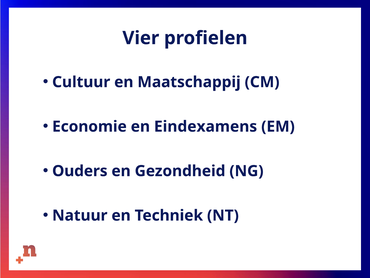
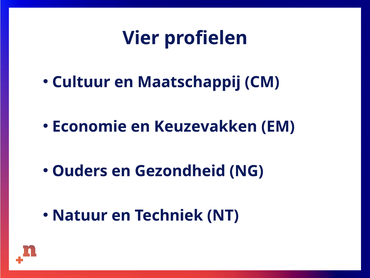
Eindexamens: Eindexamens -> Keuzevakken (206, 126)
